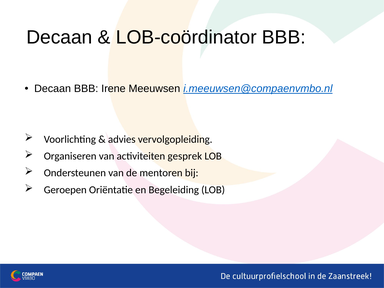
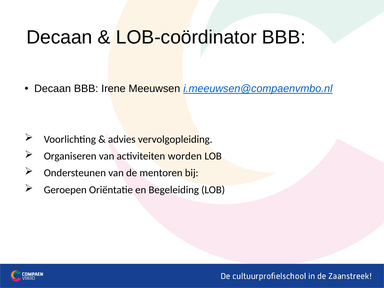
gesprek: gesprek -> worden (185, 156)
